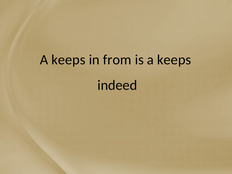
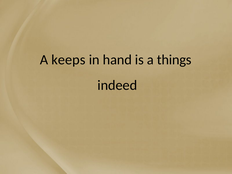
from: from -> hand (117, 60)
is a keeps: keeps -> things (174, 60)
